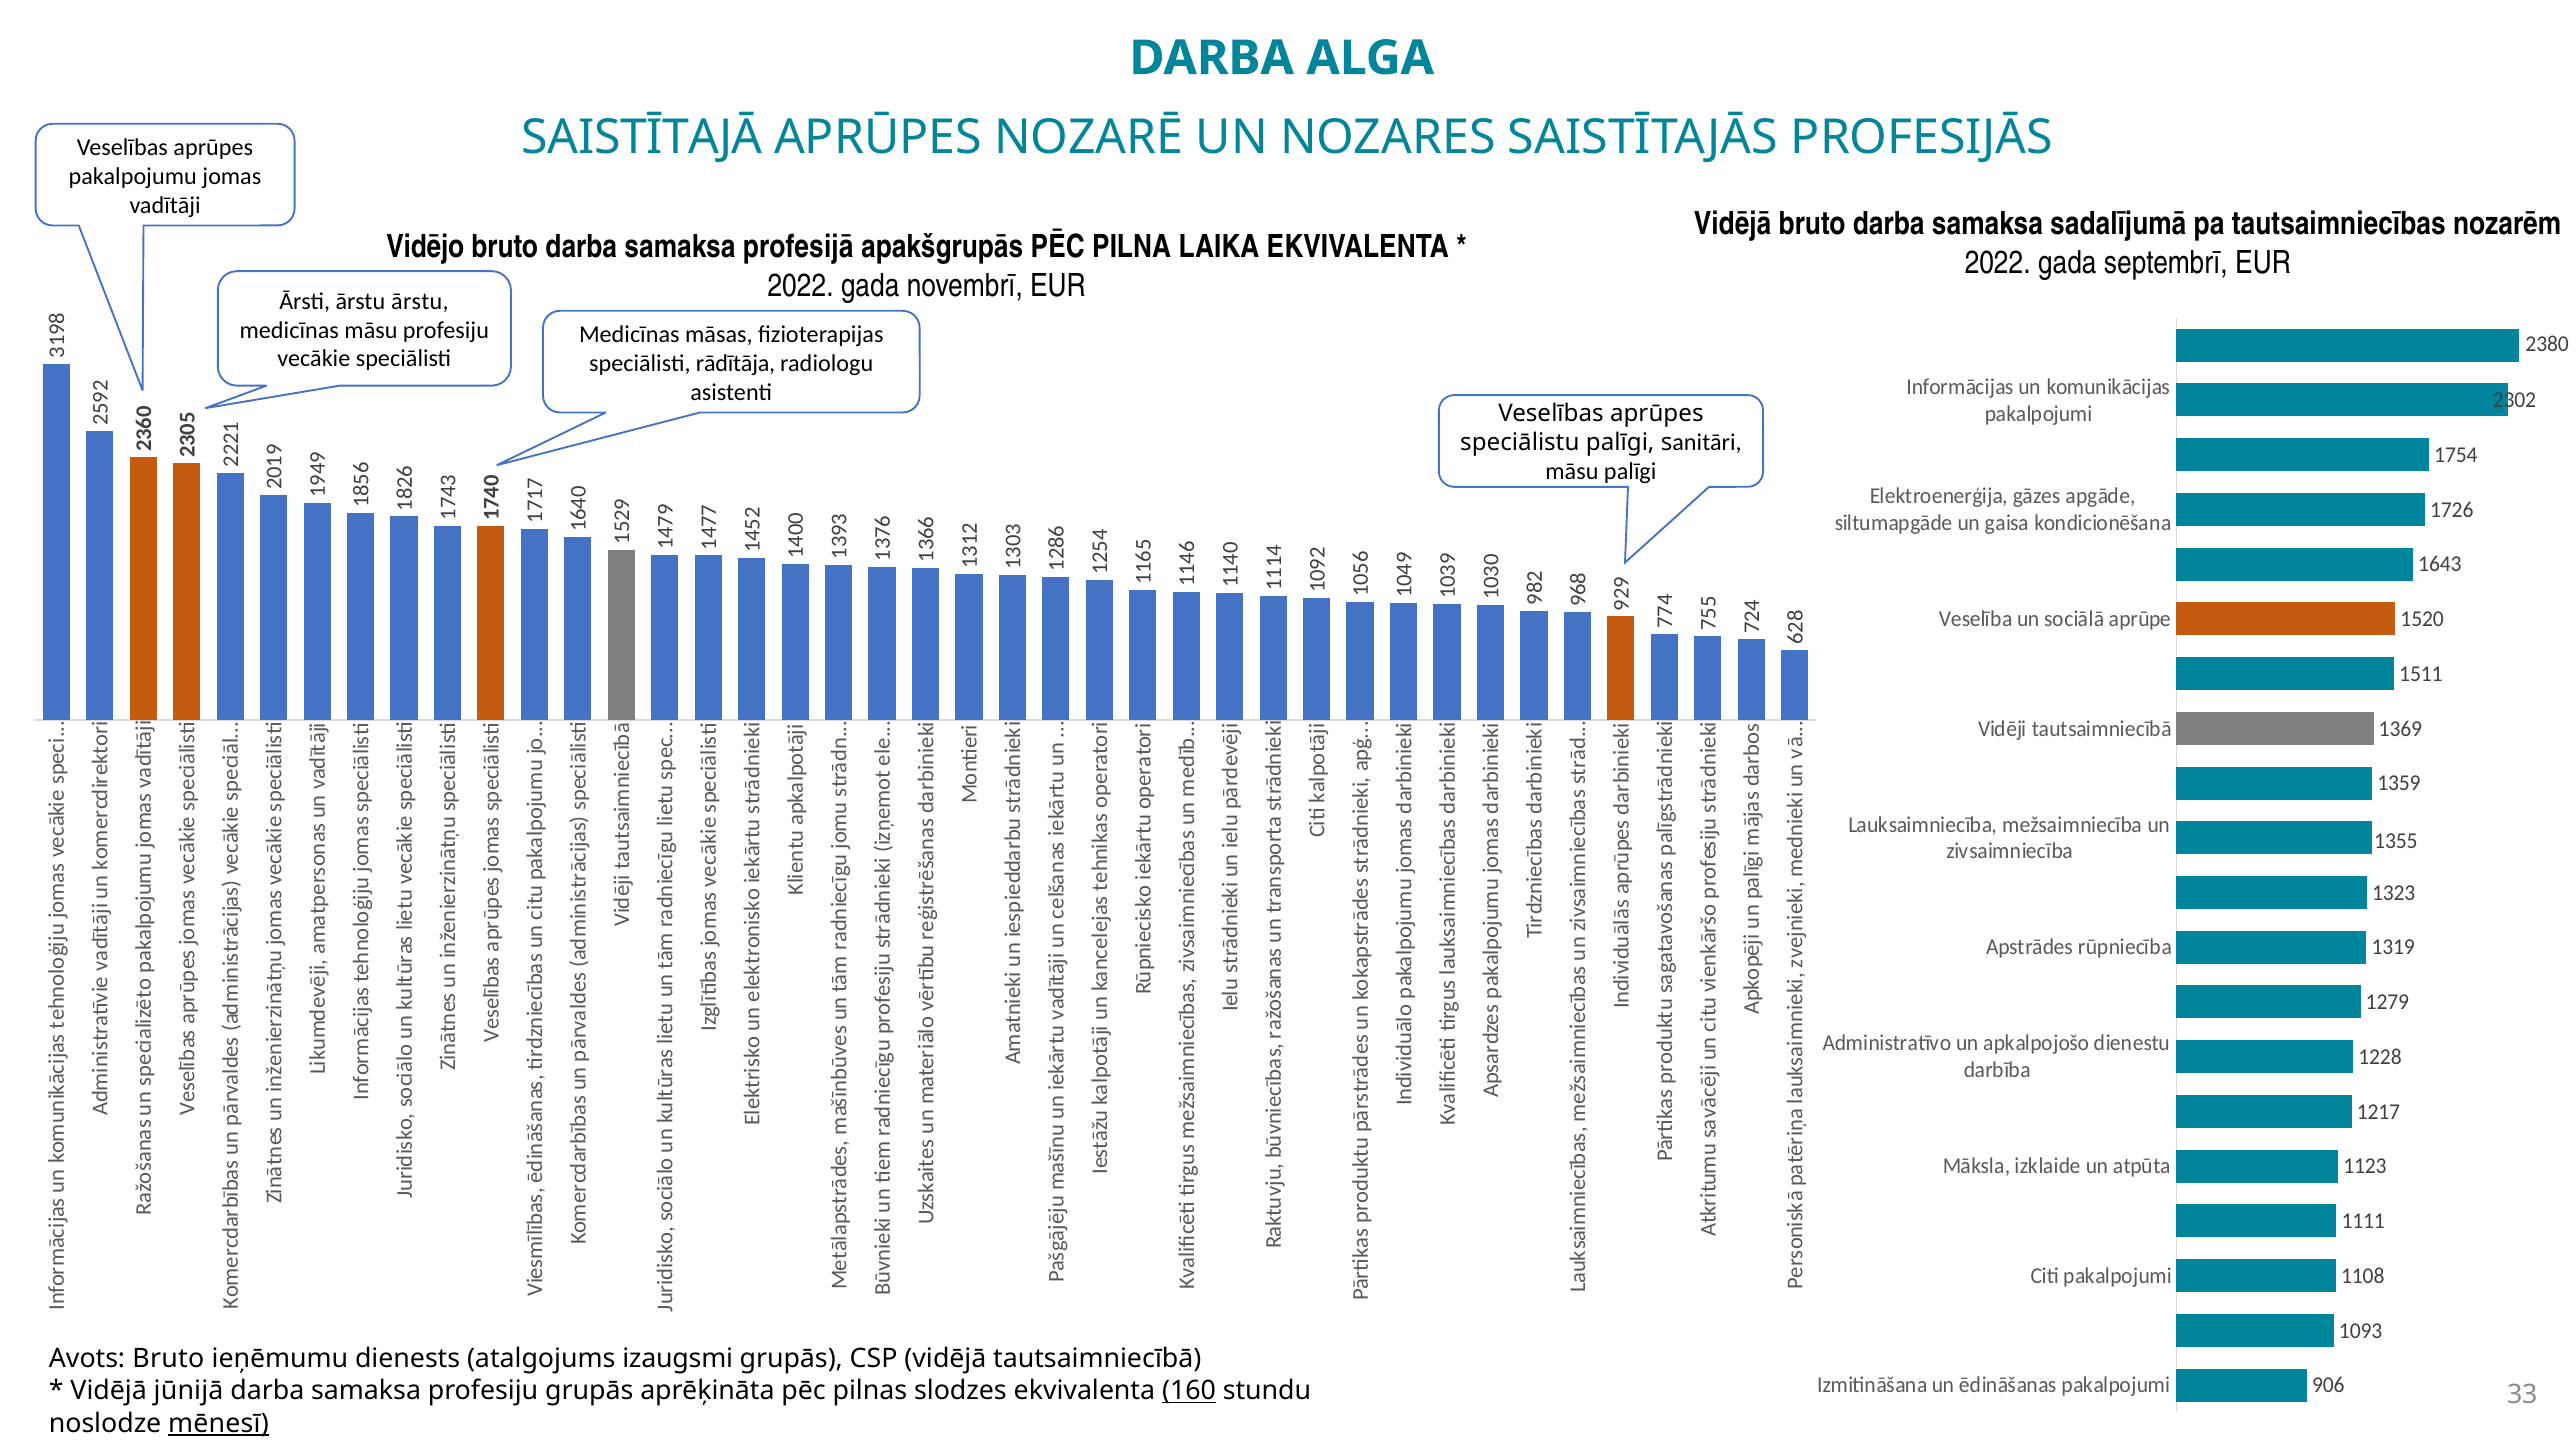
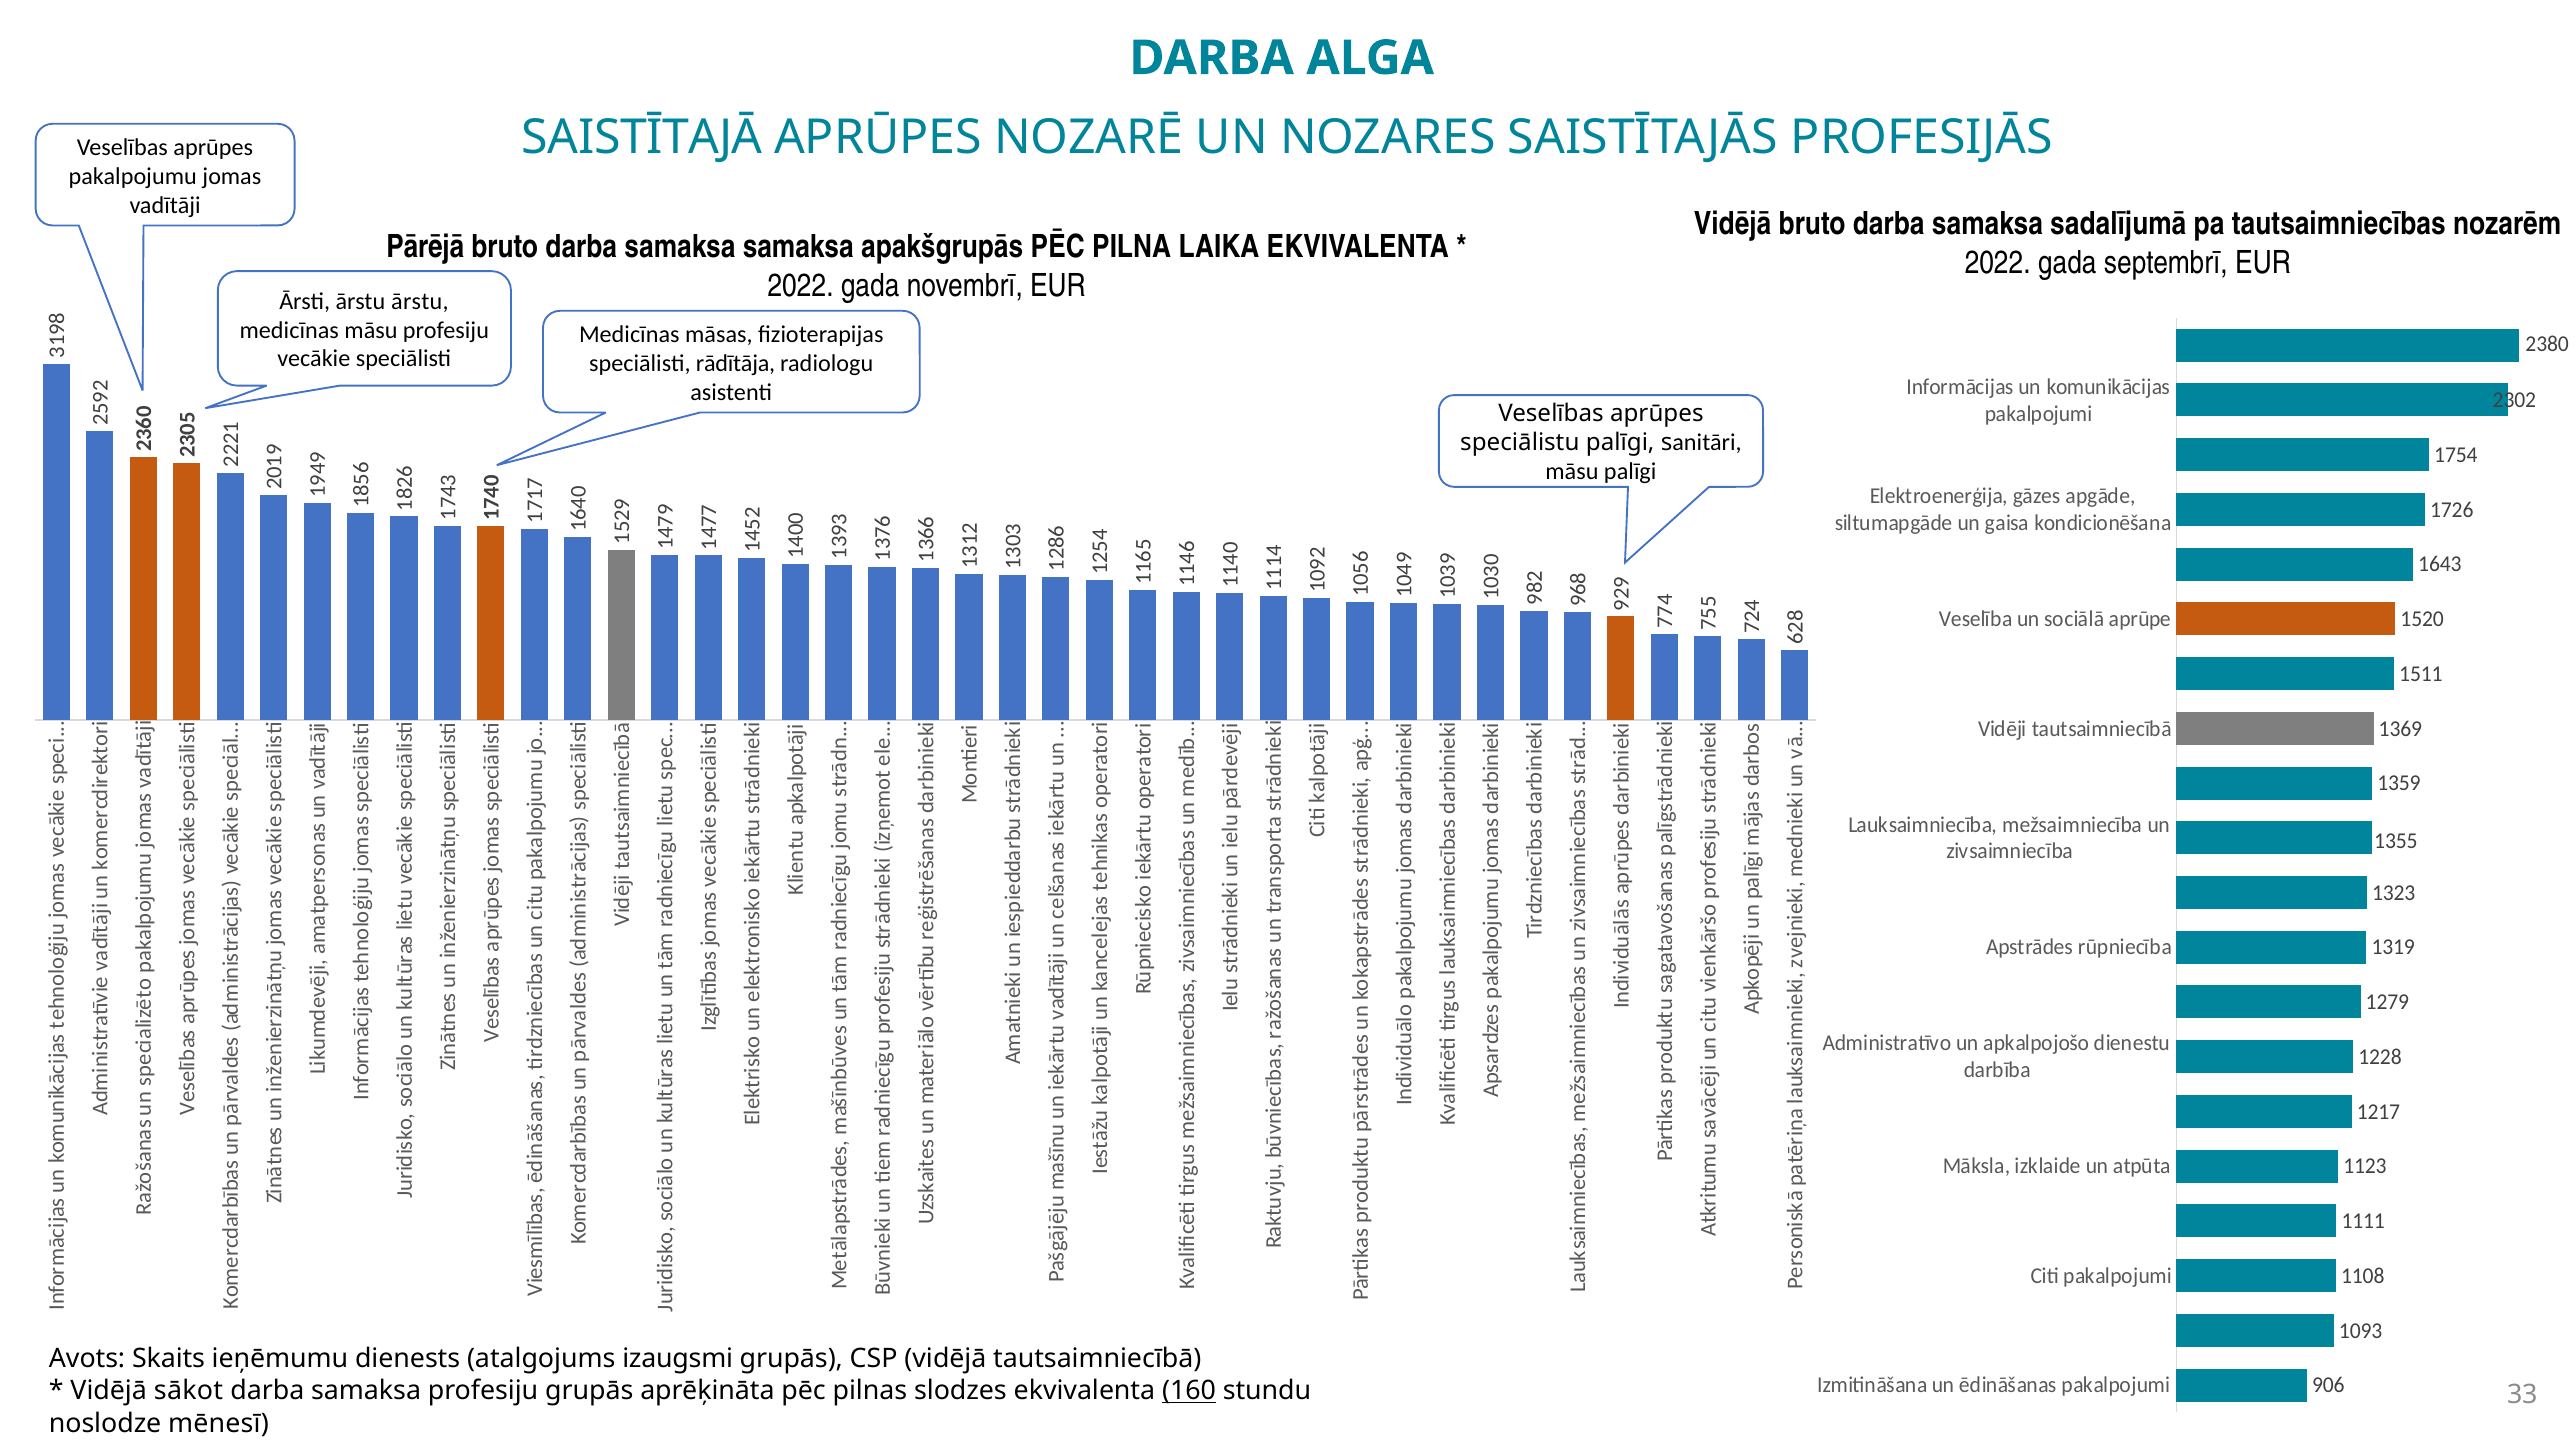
Vidējo: Vidējo -> Pārējā (425, 247)
samaksa profesijā: profesijā -> samaksa (798, 247)
Avots Bruto: Bruto -> Skaits (169, 1359)
jūnijā: jūnijā -> sākot (189, 1391)
mēnesī underline: present -> none (219, 1423)
